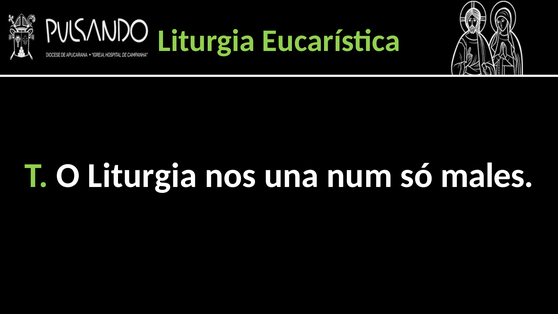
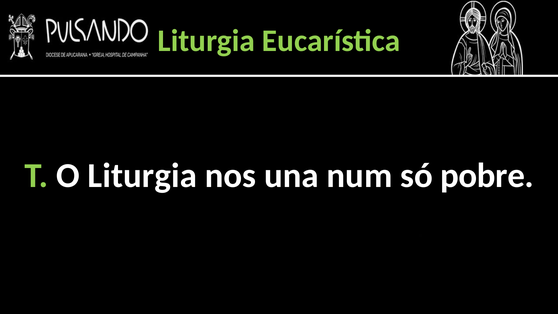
males: males -> pobre (487, 176)
